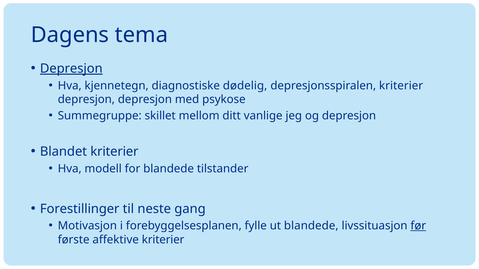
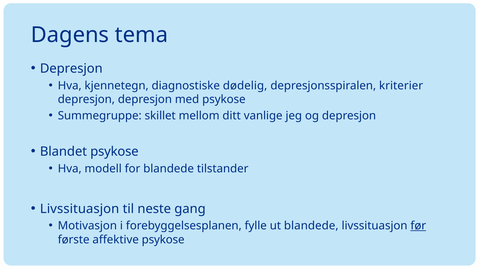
Depresjon underline: present -> none (71, 69)
Blandet kriterier: kriterier -> psykose (114, 152)
Forestillinger: Forestillinger -> Livssituasjon (80, 209)
affektive kriterier: kriterier -> psykose (163, 240)
